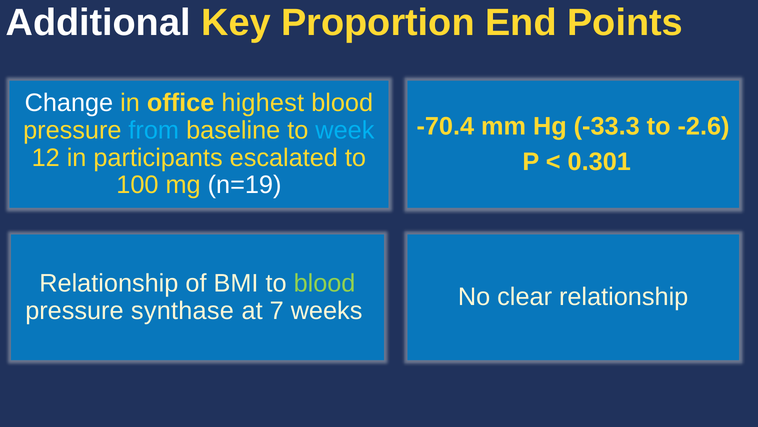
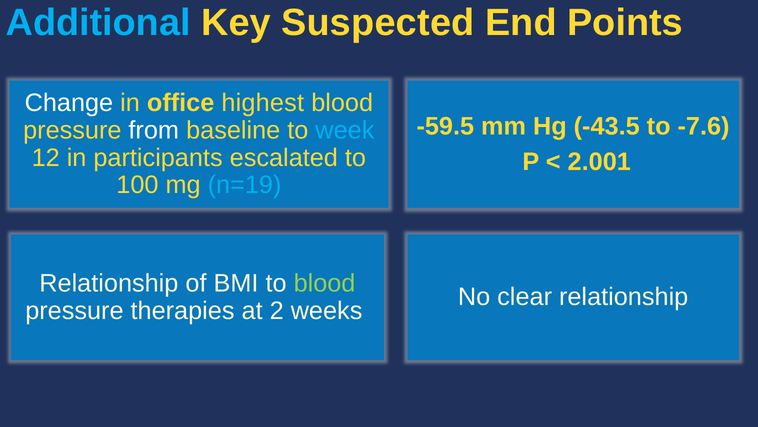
Additional colour: white -> light blue (98, 23)
Proportion: Proportion -> Suspected (378, 23)
-70.4: -70.4 -> -59.5 (445, 126)
-33.3: -33.3 -> -43.5 (607, 126)
-2.6: -2.6 -> -7.6 (704, 126)
from colour: light blue -> white (154, 130)
0.301: 0.301 -> 2.001 (599, 161)
n=19 colour: white -> light blue (245, 185)
synthase: synthase -> therapies (183, 310)
7: 7 -> 2 (277, 310)
